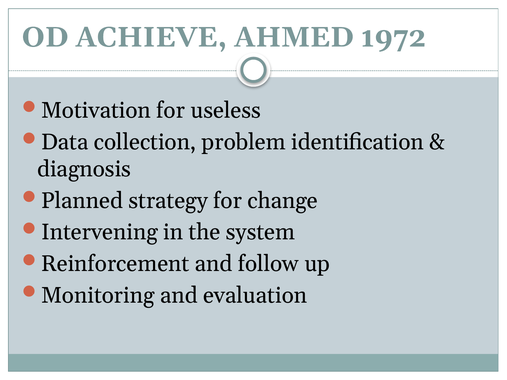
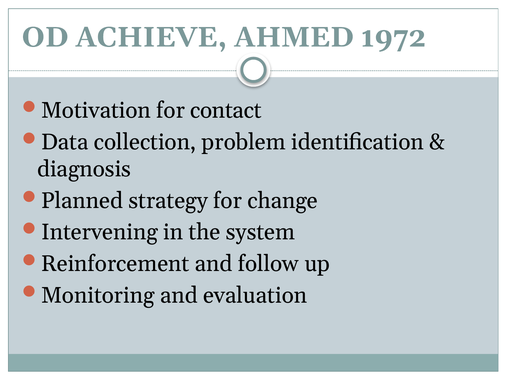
useless: useless -> contact (226, 111)
